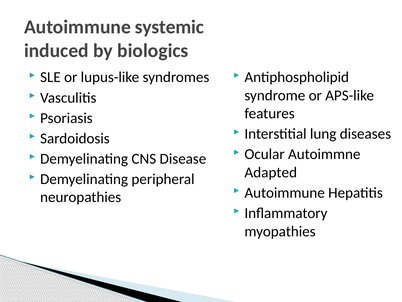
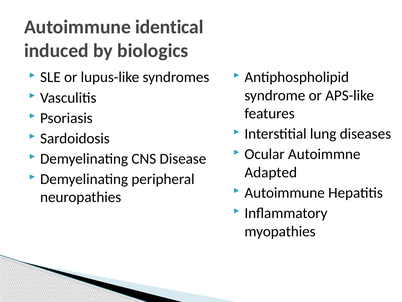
systemic: systemic -> identical (169, 27)
